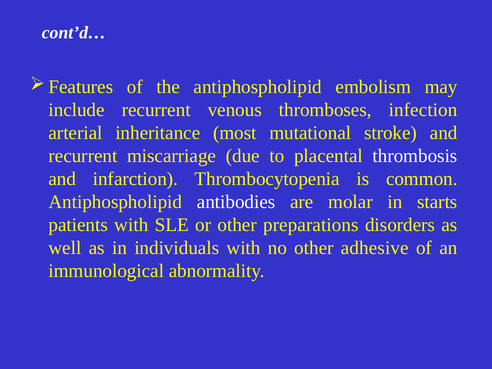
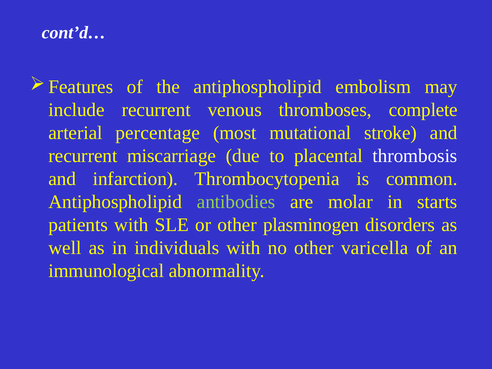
infection: infection -> complete (423, 110)
inheritance: inheritance -> percentage (158, 133)
antibodies colour: white -> light green (236, 202)
preparations: preparations -> plasminogen (311, 225)
adhesive: adhesive -> varicella (375, 248)
